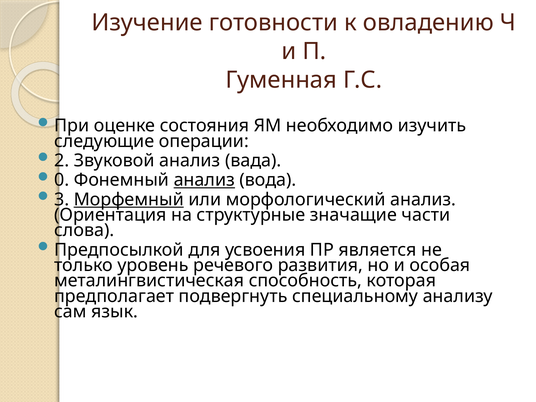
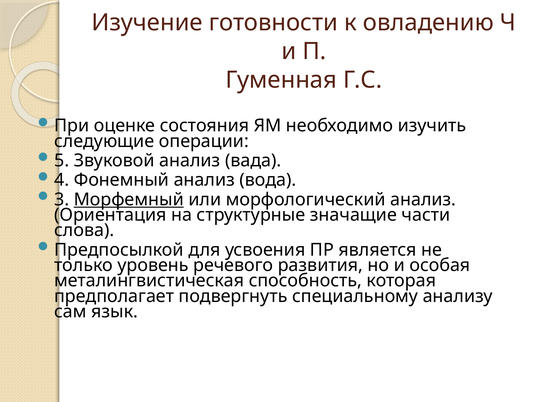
2: 2 -> 5 (62, 161)
0: 0 -> 4 (62, 180)
анализ underline: present -> none (204, 180)
